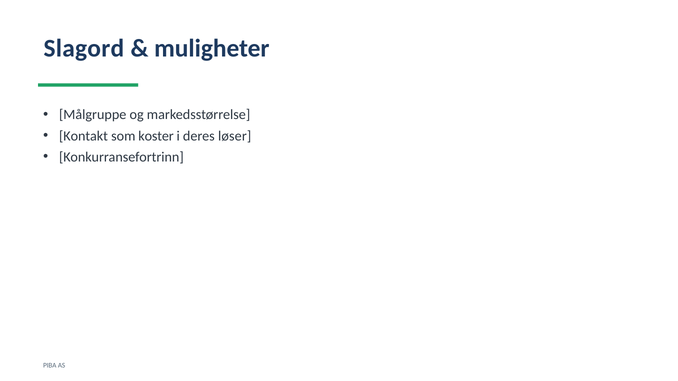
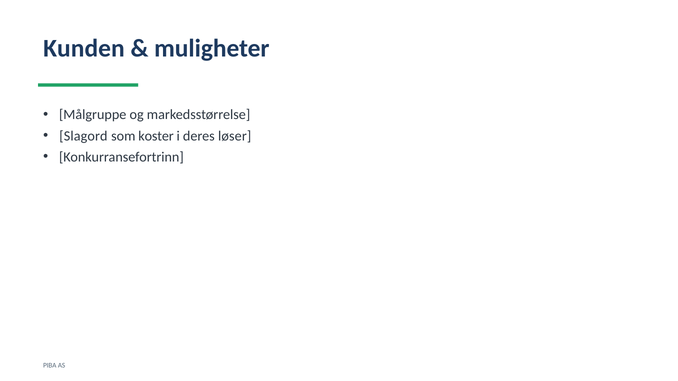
Slagord: Slagord -> Kunden (84, 48)
Kontakt: Kontakt -> Slagord (83, 136)
